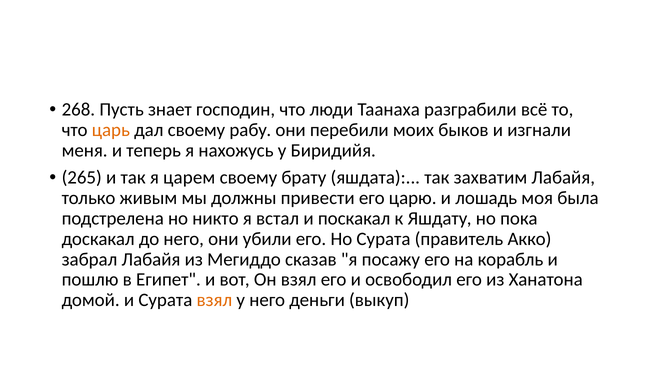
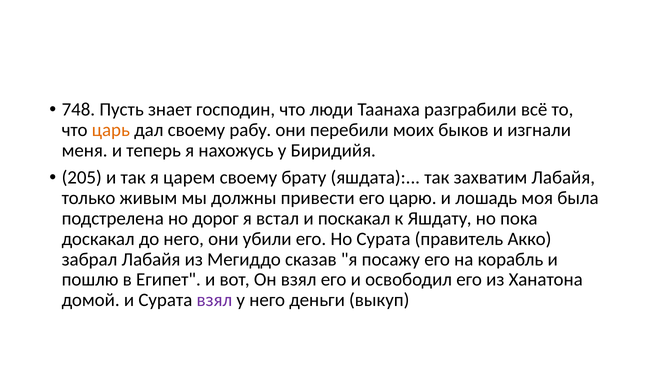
268: 268 -> 748 (78, 110)
265: 265 -> 205 (82, 178)
никто: никто -> дорог (216, 218)
взял colour: orange -> purple (214, 300)
